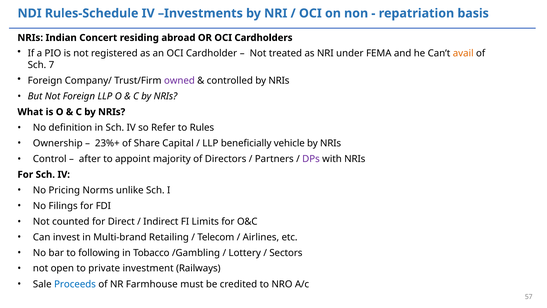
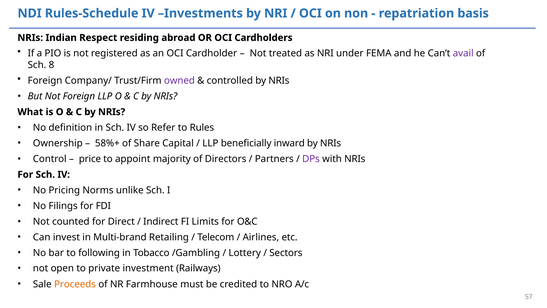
Concert: Concert -> Respect (98, 38)
avail colour: orange -> purple (463, 53)
7: 7 -> 8 (51, 65)
23%+: 23%+ -> 58%+ (107, 143)
vehicle: vehicle -> inward (289, 143)
after: after -> price (90, 159)
Proceeds colour: blue -> orange (75, 284)
